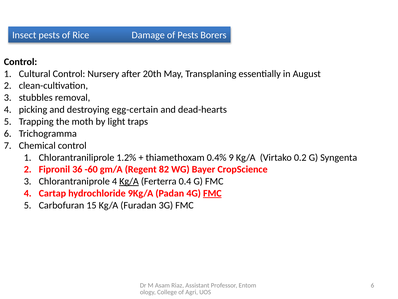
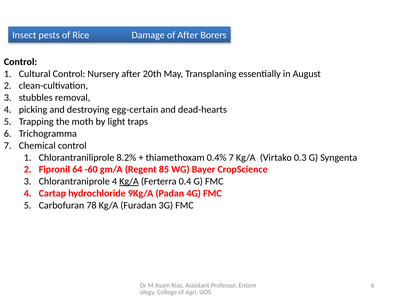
of Pests: Pests -> After (188, 35)
1.2%: 1.2% -> 8.2% (126, 157)
0.4% 9: 9 -> 7 (231, 157)
0.2: 0.2 -> 0.3 (300, 157)
36: 36 -> 64 (77, 169)
82: 82 -> 85 (164, 169)
FMC underline: present -> none (212, 193)
15: 15 -> 78 (91, 205)
